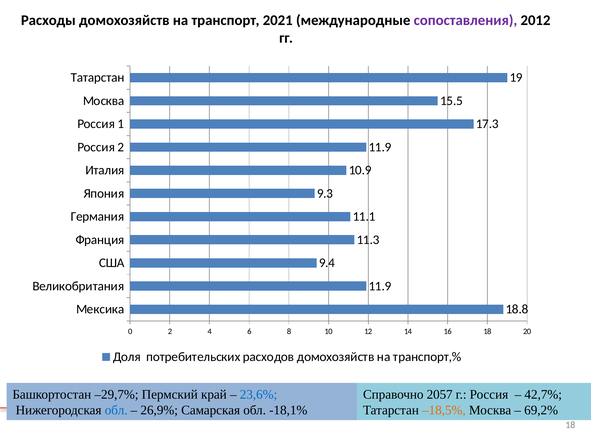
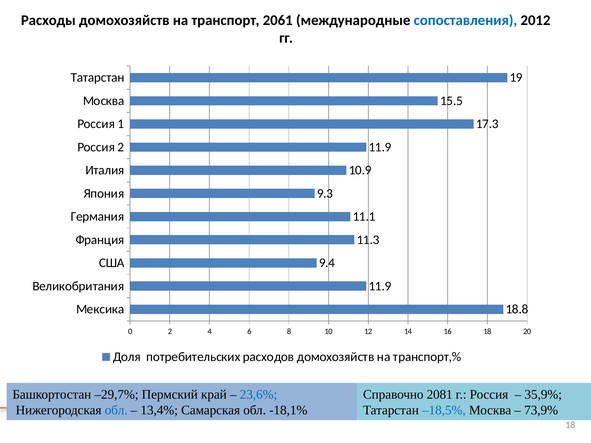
2021: 2021 -> 2061 (278, 20)
сопоставления colour: purple -> blue (465, 20)
2057: 2057 -> 2081 (440, 395)
42,7%: 42,7% -> 35,9% (543, 395)
26,9%: 26,9% -> 13,4% (159, 411)
–18,5% colour: orange -> blue (444, 411)
69,2%: 69,2% -> 73,9% (541, 411)
